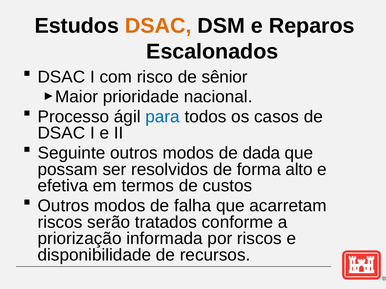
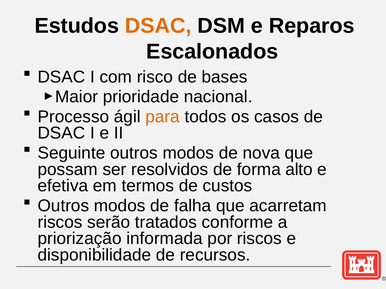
sênior: sênior -> bases (225, 77)
para colour: blue -> orange (163, 117)
dada: dada -> nova (261, 153)
